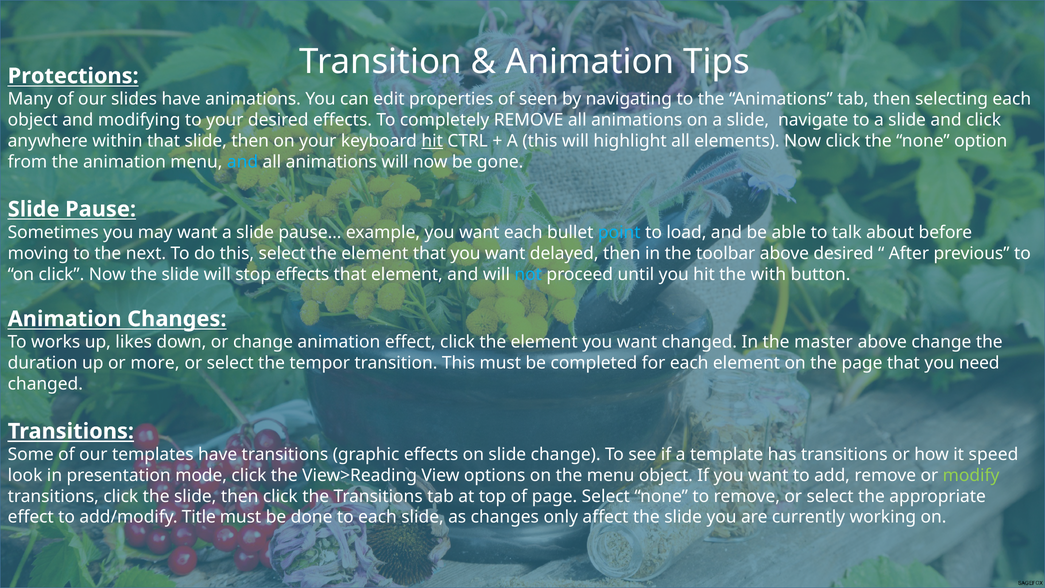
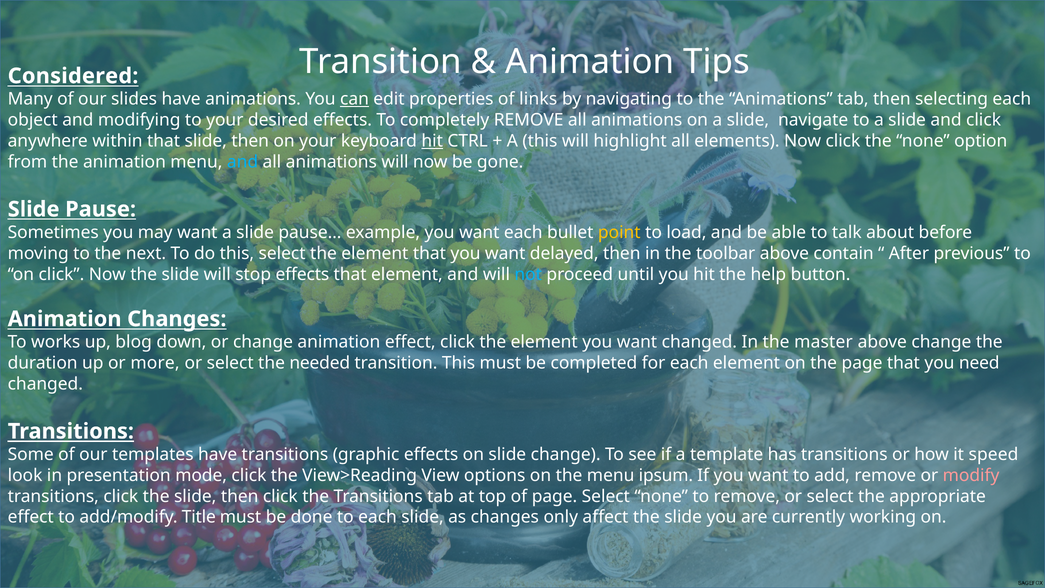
Protections: Protections -> Considered (73, 76)
can underline: none -> present (355, 99)
seen: seen -> links (538, 99)
point colour: light blue -> yellow (619, 232)
above desired: desired -> contain (844, 253)
with: with -> help (768, 274)
likes: likes -> blog (134, 342)
tempor: tempor -> needed (320, 363)
menu object: object -> ipsum (666, 475)
modify colour: light green -> pink (971, 475)
